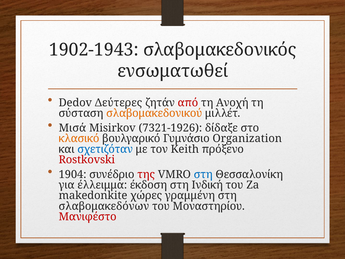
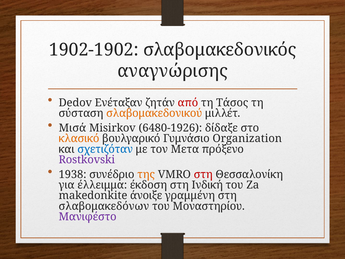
1902-1943: 1902-1943 -> 1902-1902 (94, 50)
ενσωματωθεί: ενσωματωθεί -> αναγνώρισης (173, 71)
Δεύτερες: Δεύτερες -> Ενέταξαν (119, 103)
Ανοχή: Ανοχή -> Τάσος (232, 103)
7321-1926: 7321-1926 -> 6480-1926 (170, 128)
Keith: Keith -> Μετα (185, 149)
Rostkovski colour: red -> purple (87, 160)
1904: 1904 -> 1938 (73, 174)
της colour: red -> orange (146, 174)
στη colour: blue -> red (203, 174)
χώρες: χώρες -> άνοιξε (146, 195)
Μανιφέστο colour: red -> purple (88, 217)
